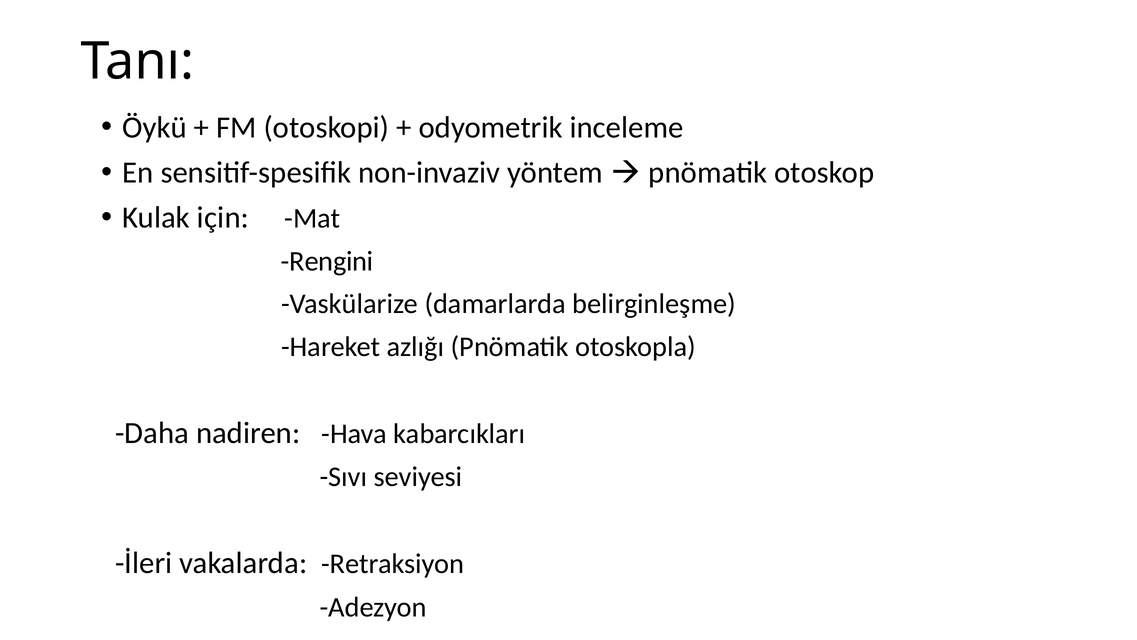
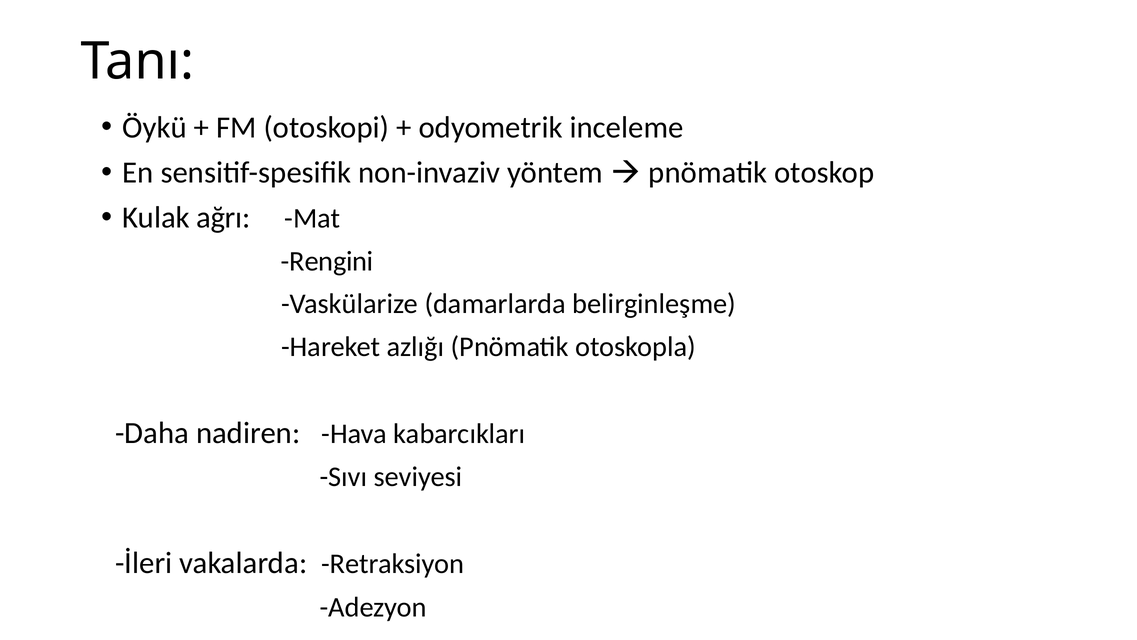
için: için -> ağrı (223, 217)
